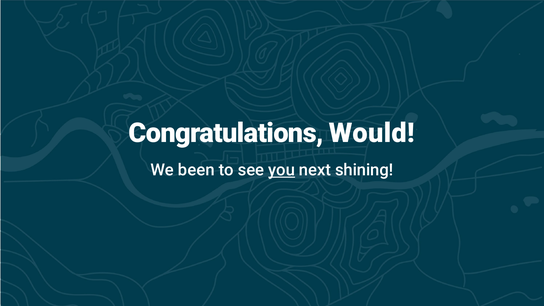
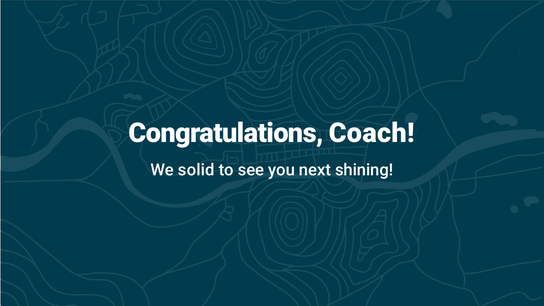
Would: Would -> Coach (372, 133)
been: been -> solid (196, 170)
you underline: present -> none (282, 170)
